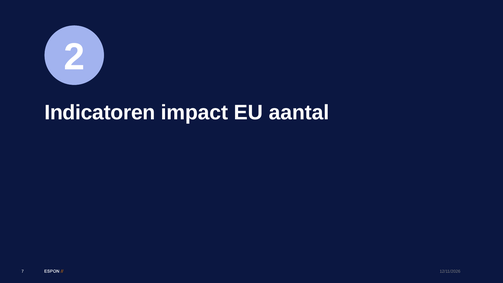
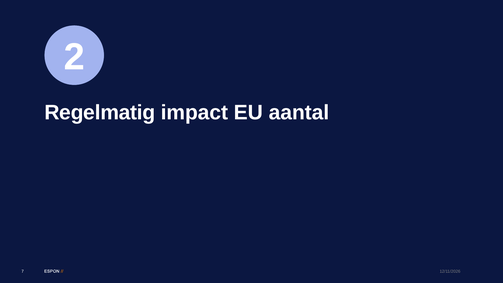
Indicatoren: Indicatoren -> Regelmatig (100, 113)
